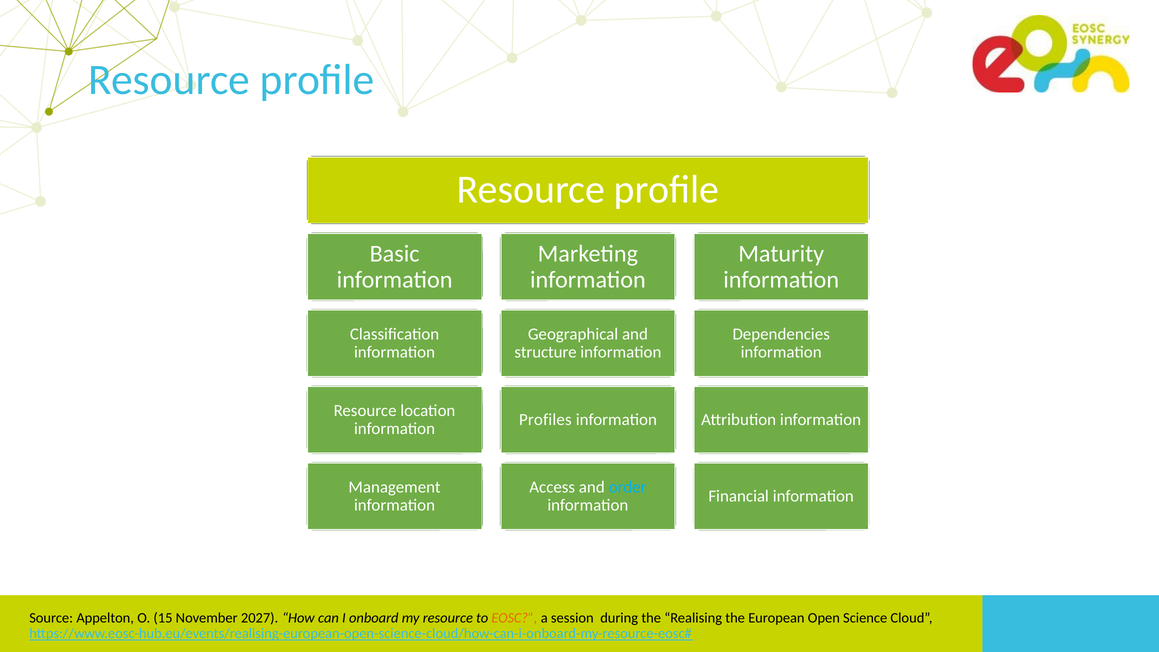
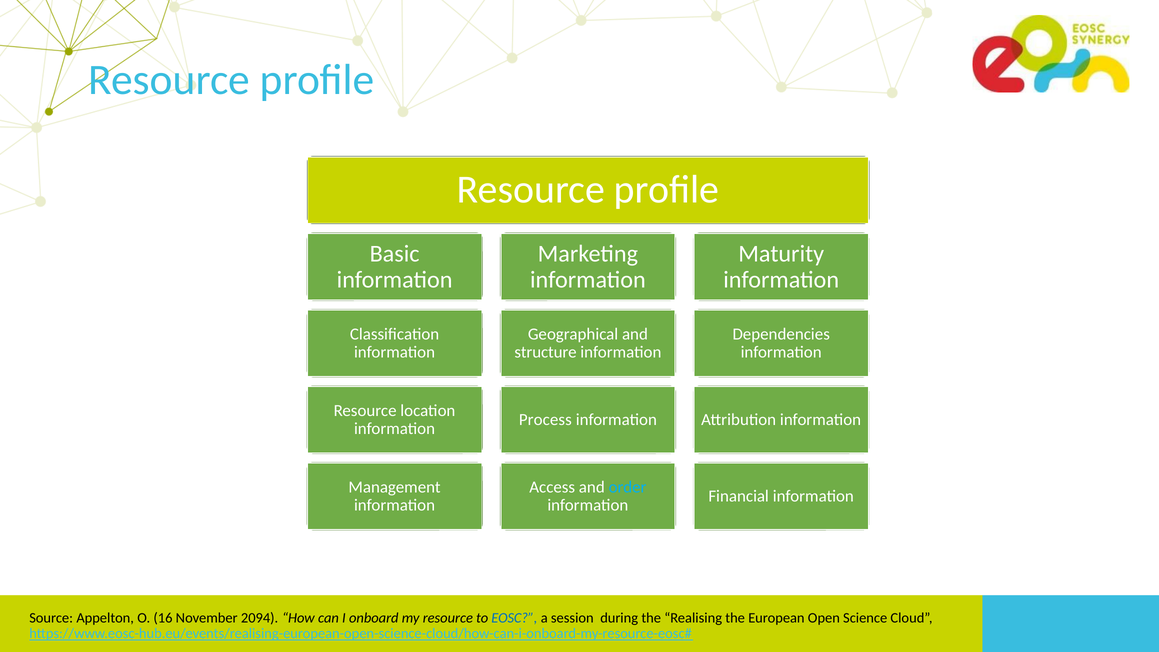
Profiles: Profiles -> Process (545, 420)
15: 15 -> 16 (163, 618)
2027: 2027 -> 2094 (260, 618)
EOSC colour: orange -> blue (514, 618)
